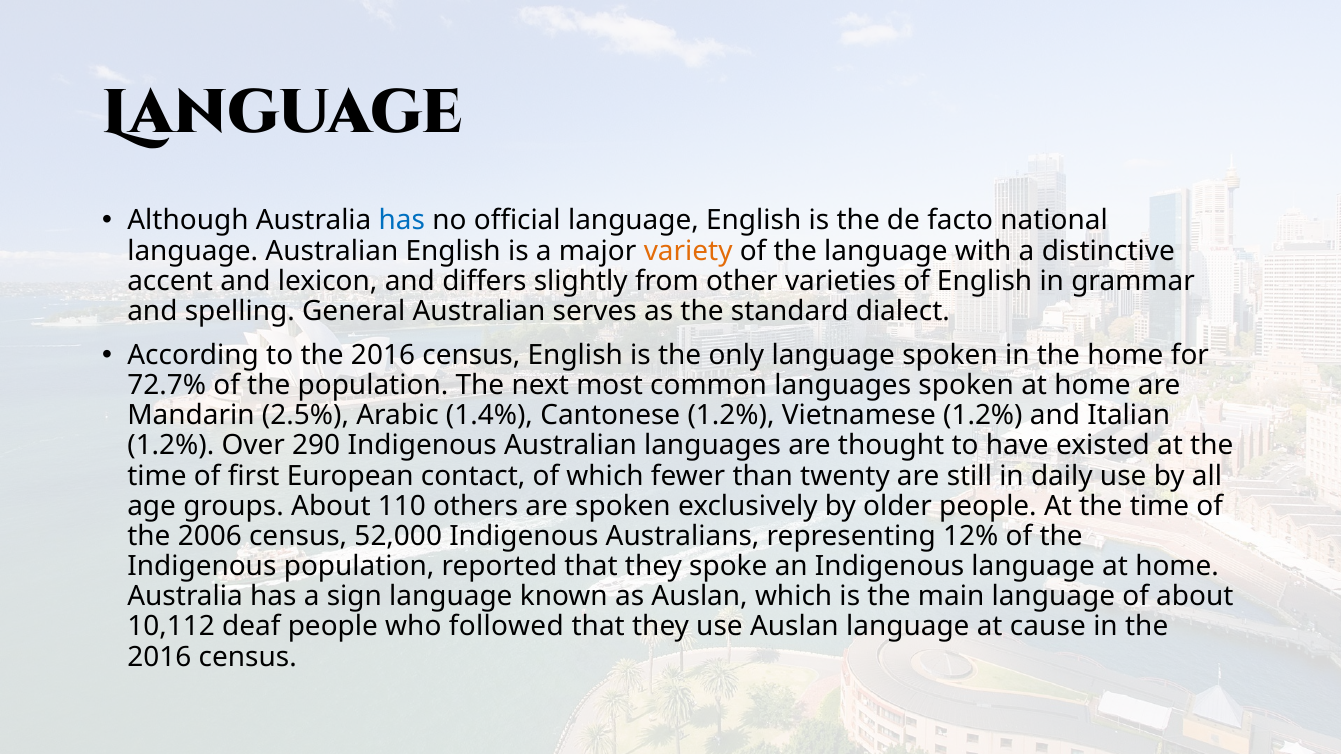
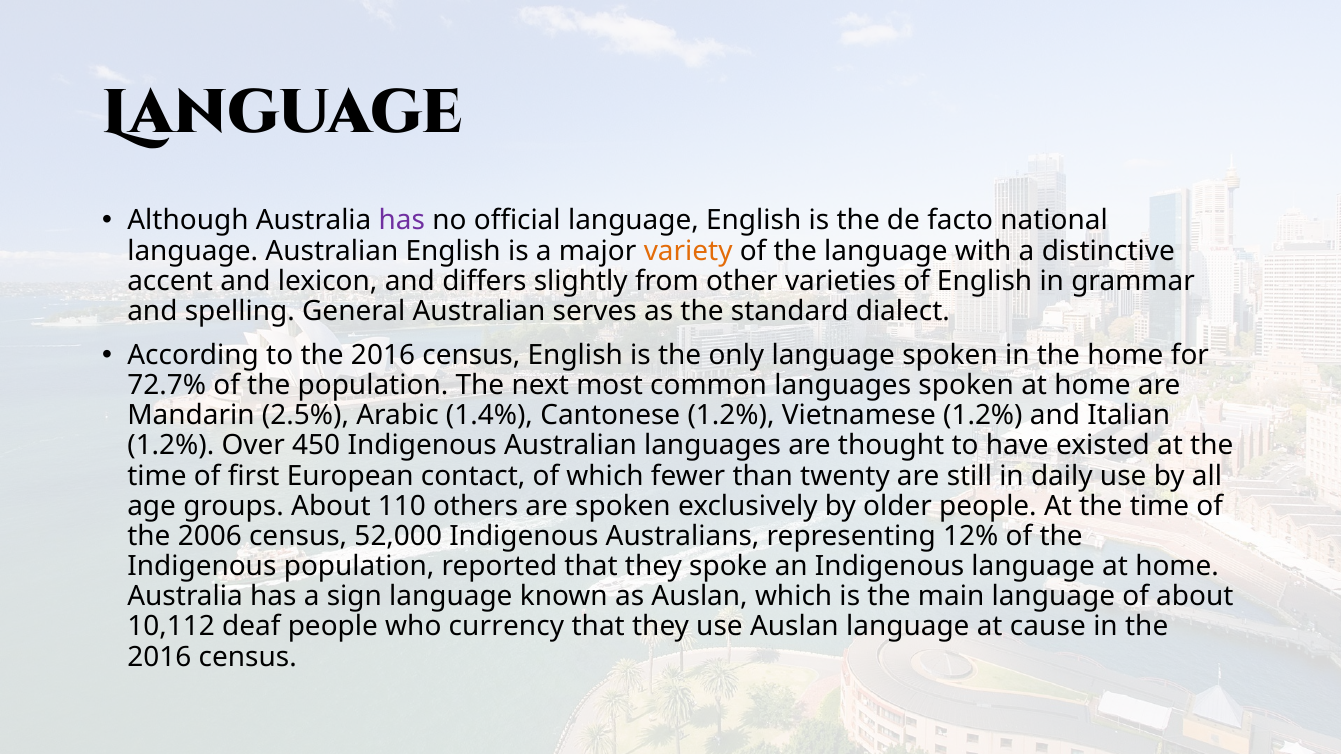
has colour: blue -> purple (402, 221)
290: 290 -> 450 (316, 446)
followed: followed -> currency (506, 627)
